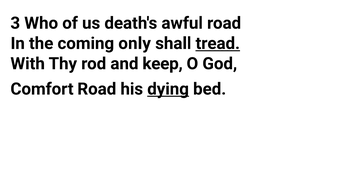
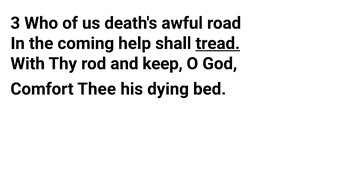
only: only -> help (135, 43)
Comfort Road: Road -> Thee (97, 89)
dying underline: present -> none (168, 89)
